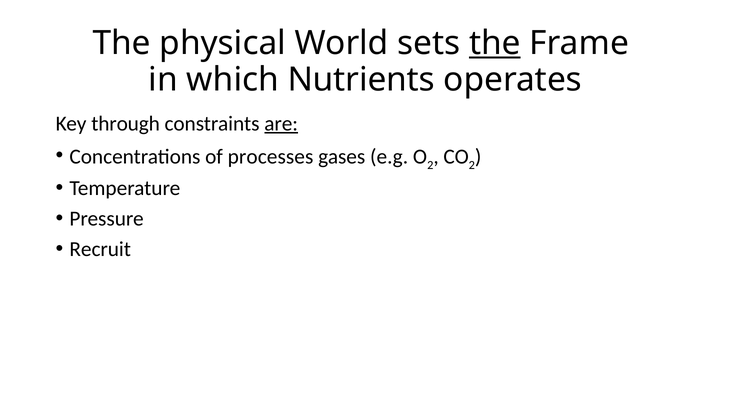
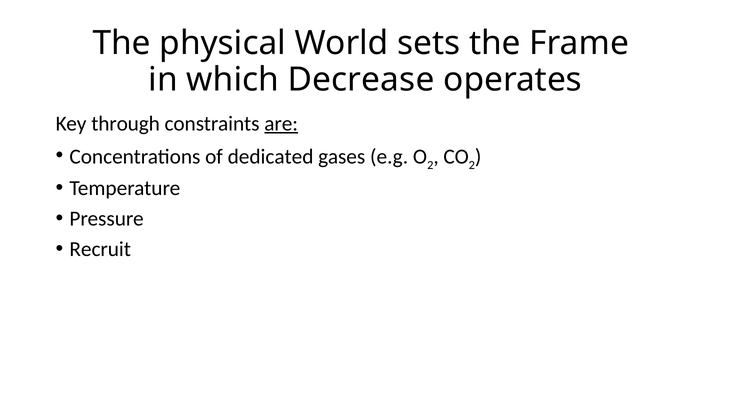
the underline: present -> none (495, 43)
Nutrients: Nutrients -> Decrease (361, 79)
processes: processes -> dedicated (271, 157)
